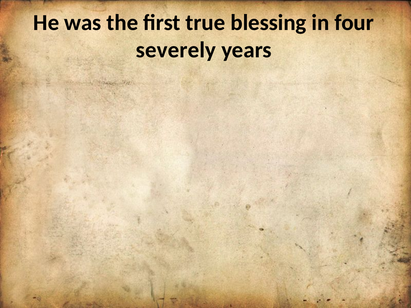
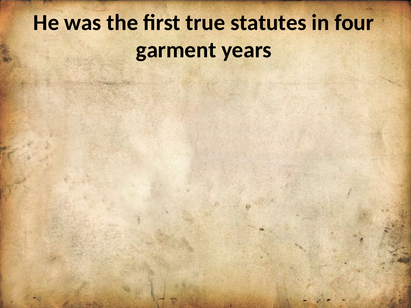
blessing: blessing -> statutes (269, 23)
severely: severely -> garment (176, 50)
